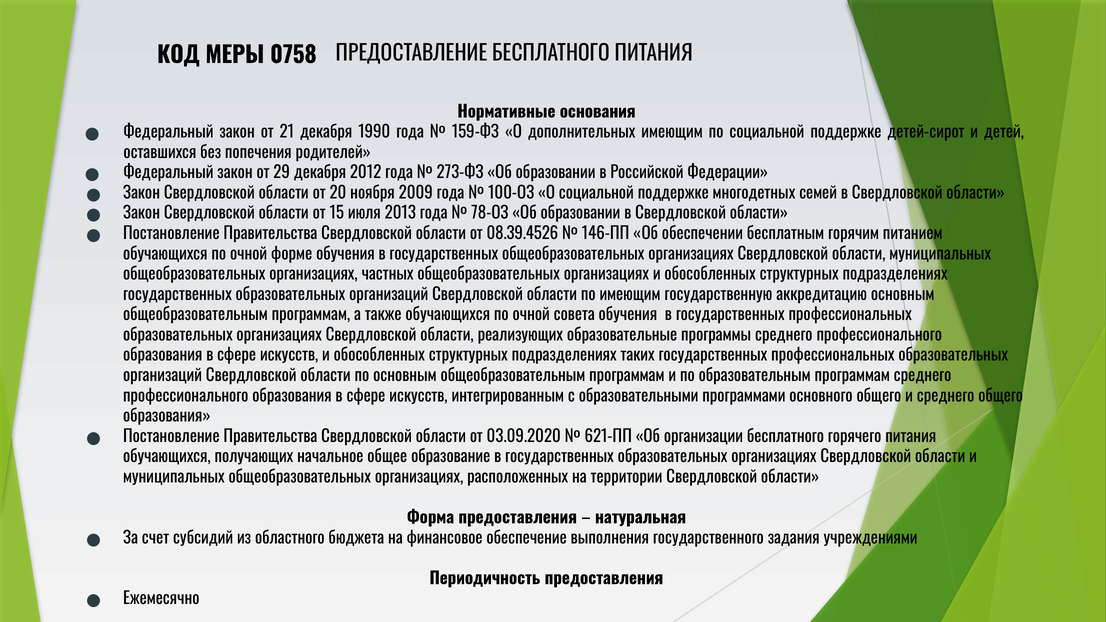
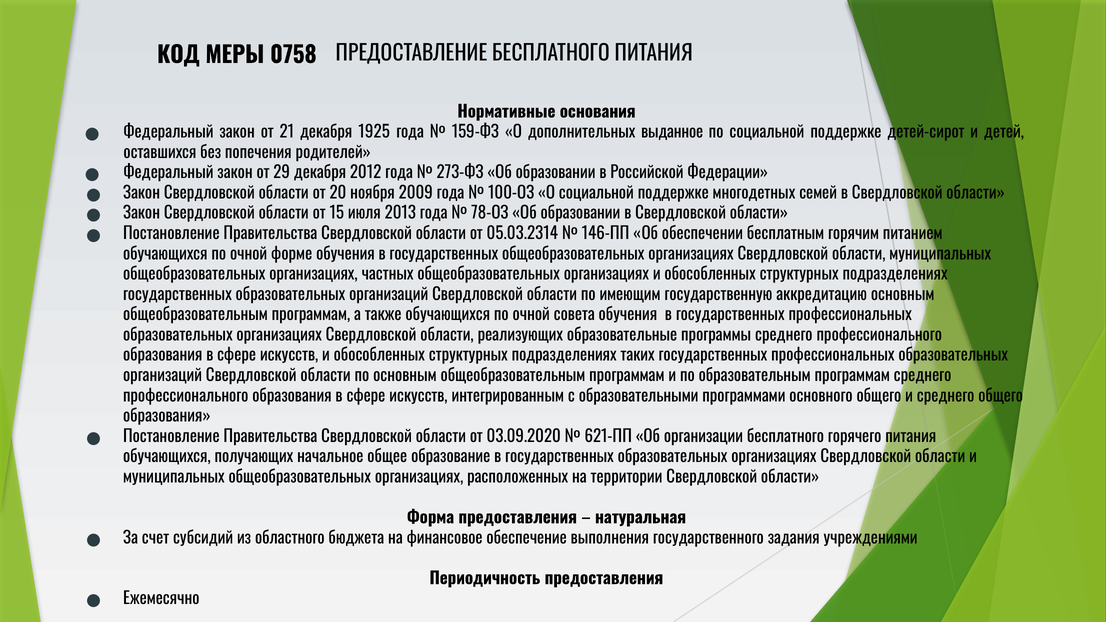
1990: 1990 -> 1925 (374, 132)
дополнительных имеющим: имеющим -> выданное (672, 132)
08.39.4526: 08.39.4526 -> 05.03.2314 (522, 234)
